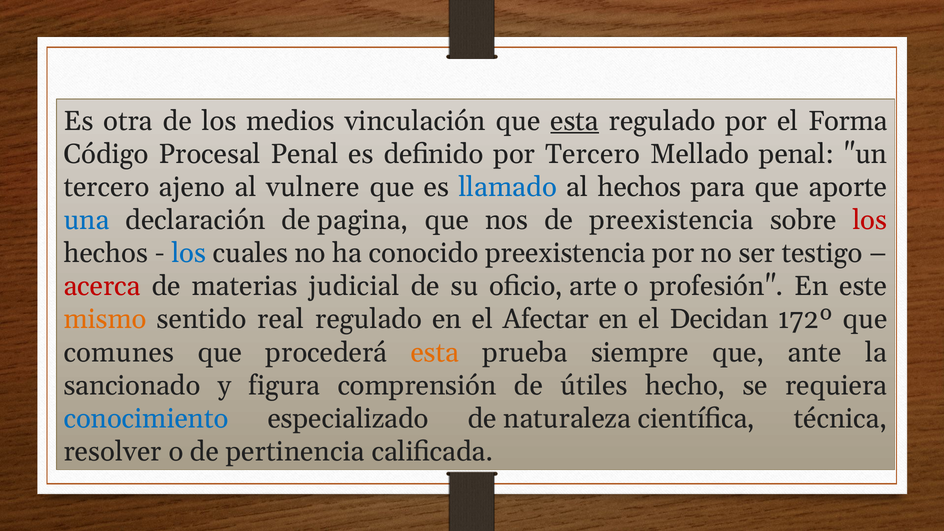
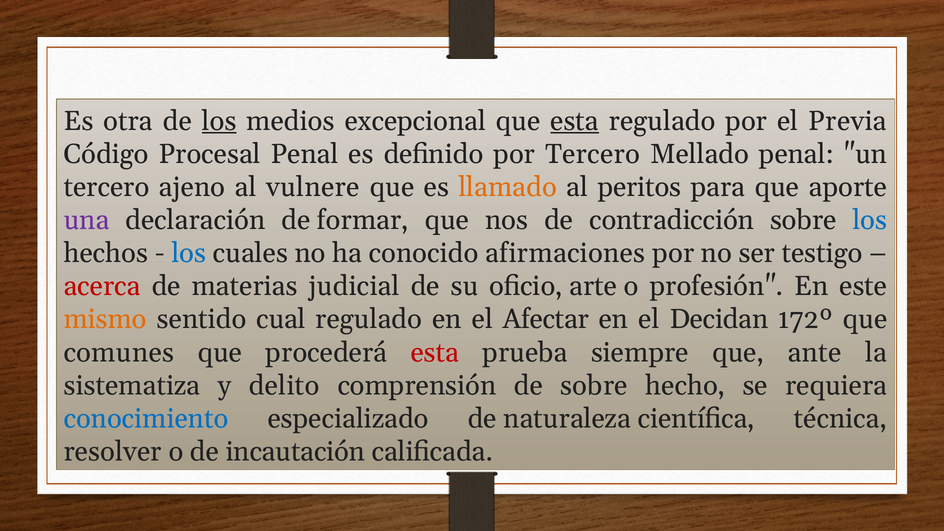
los underline: none -> present (219, 121)
vinculación: vinculación -> excepcional (415, 121)
Forma: Forma -> Previa (848, 121)
llamado colour: blue -> orange (508, 187)
al hechos: hechos -> peritos (639, 187)
una colour: blue -> purple (87, 220)
pagina: pagina -> formar (363, 220)
de preexistencia: preexistencia -> contradicción (672, 220)
los colour: red -> blue (870, 220)
conocido preexistencia: preexistencia -> afirmaciones (565, 253)
real: real -> cual (281, 319)
esta colour: orange -> red (435, 352)
sancionado: sancionado -> sistematiza (132, 385)
figura: figura -> delito (284, 385)
de útiles: útiles -> sobre (594, 385)
pertinencia: pertinencia -> incautación (295, 452)
